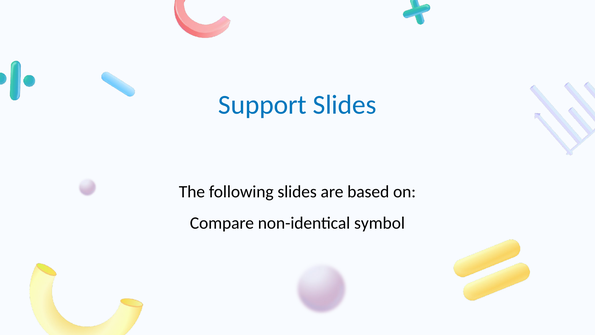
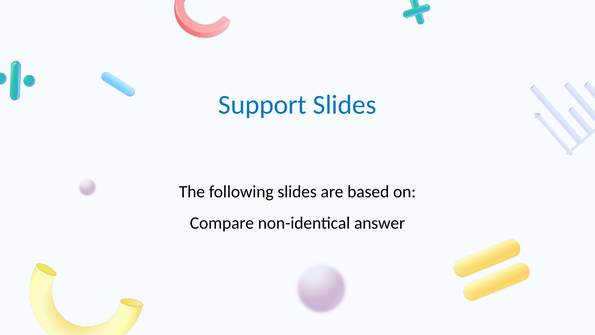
symbol: symbol -> answer (380, 223)
